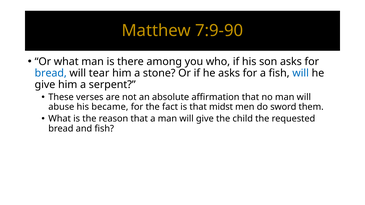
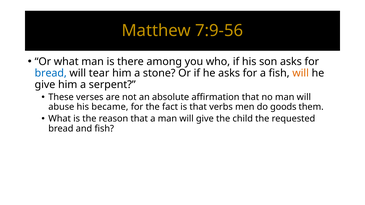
7:9-90: 7:9-90 -> 7:9-56 (219, 31)
will colour: blue -> orange (301, 73)
midst: midst -> verbs (221, 107)
sword: sword -> goods (283, 107)
